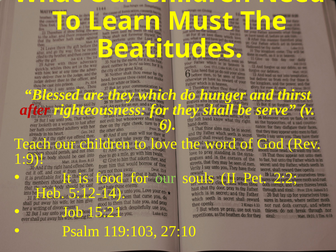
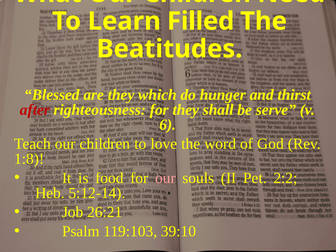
Must: Must -> Filled (201, 21)
1:9: 1:9 -> 1:8 (29, 159)
our colour: light green -> pink (165, 178)
15:21: 15:21 -> 26:21 (105, 212)
27:10: 27:10 -> 39:10 (178, 231)
